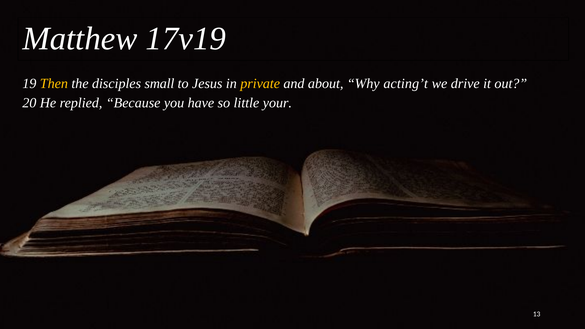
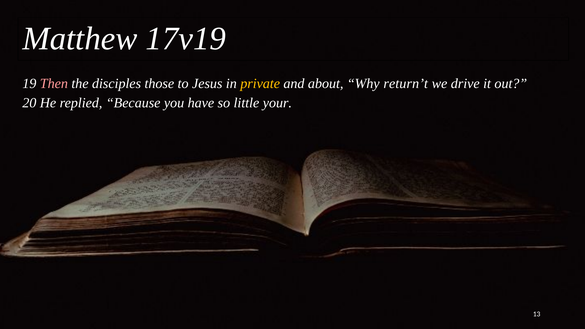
Then colour: yellow -> pink (54, 84)
small: small -> those (159, 84)
acting’t: acting’t -> return’t (406, 84)
